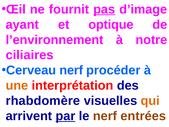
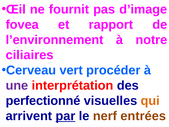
pas underline: present -> none (104, 9)
ayant: ayant -> fovea (22, 25)
optique: optique -> rapport (111, 25)
Cerveau nerf: nerf -> vert (71, 70)
une colour: orange -> purple (17, 85)
rhabdomère: rhabdomère -> perfectionné (43, 101)
